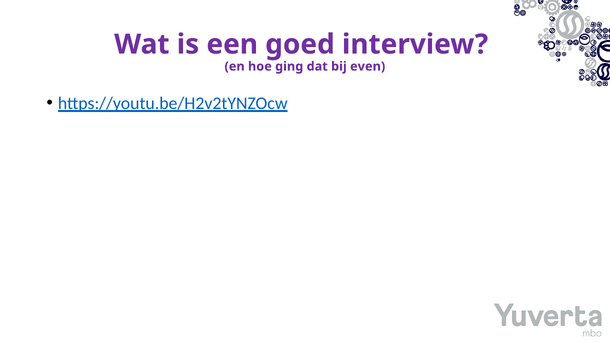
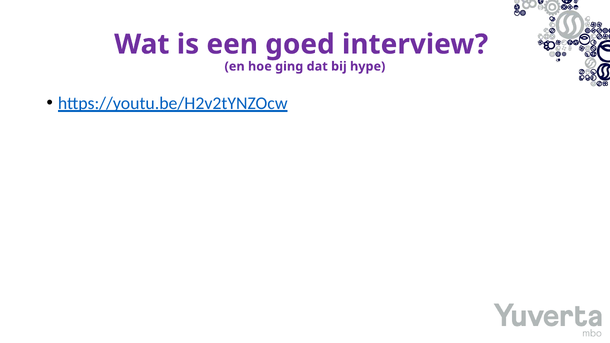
even: even -> hype (368, 66)
